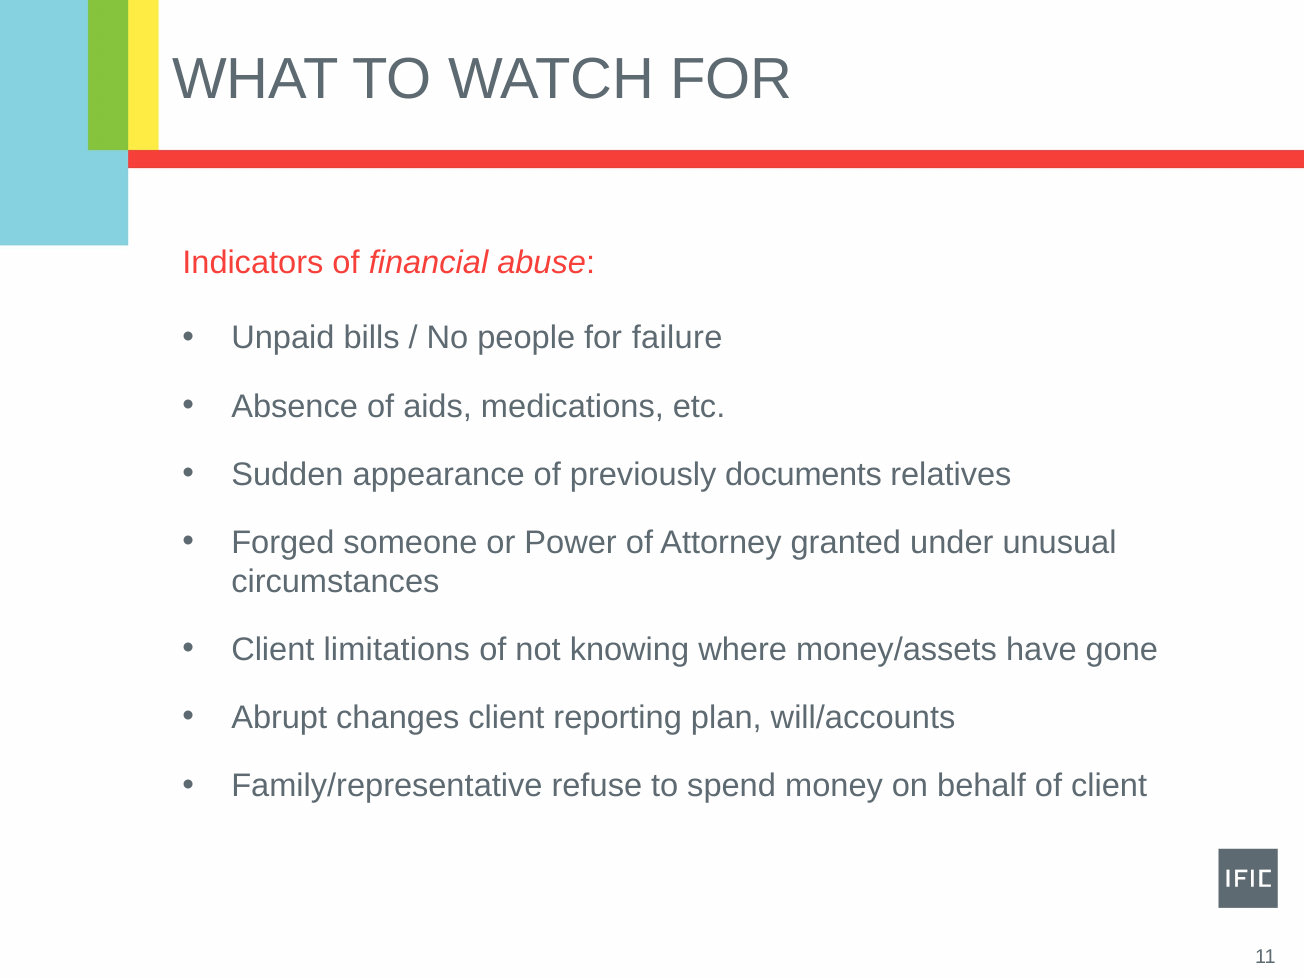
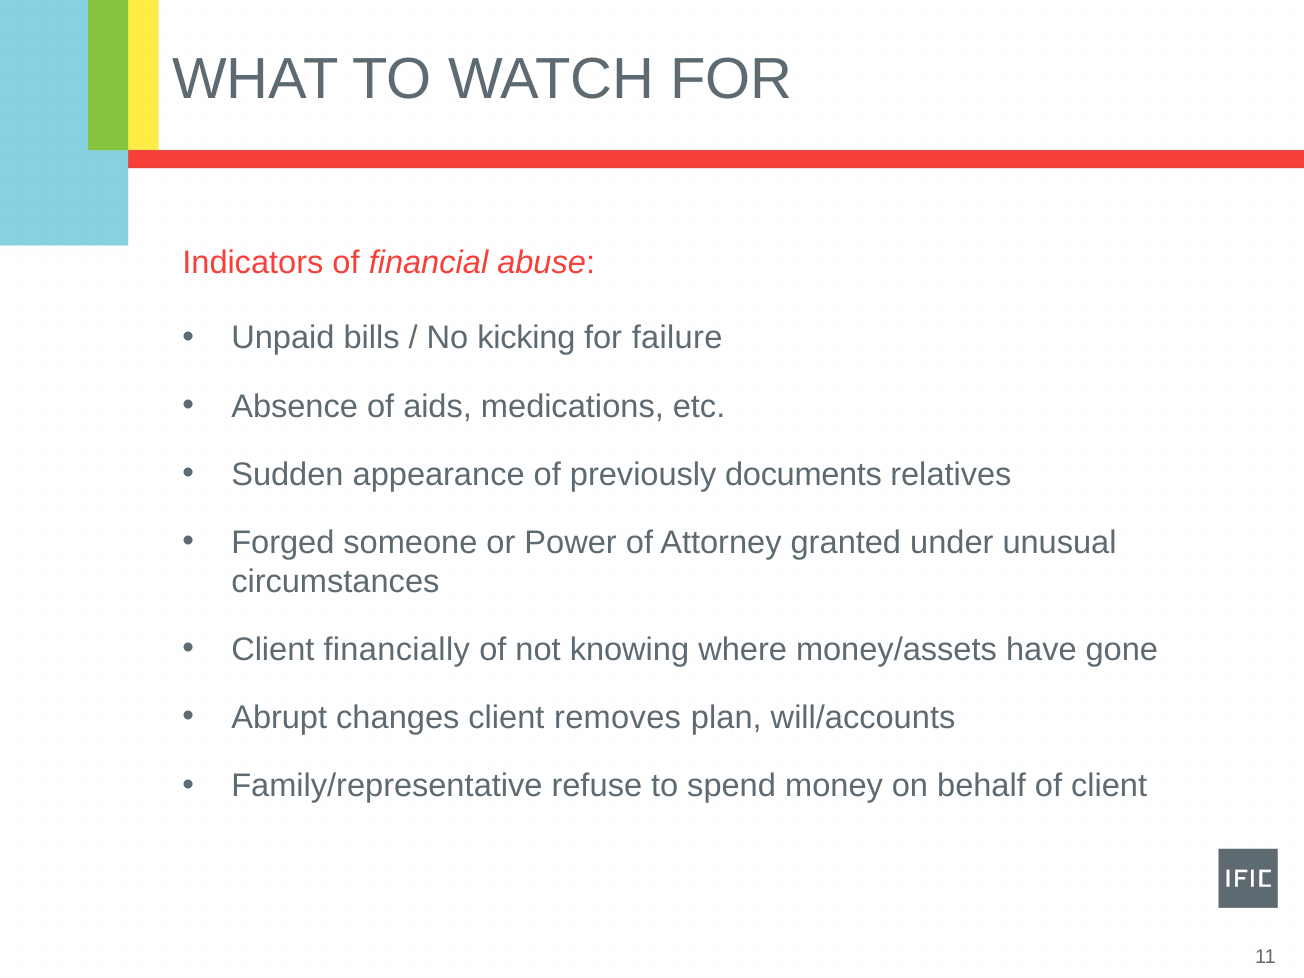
people: people -> kicking (526, 338)
limitations: limitations -> financially (397, 650)
reporting: reporting -> removes (618, 718)
